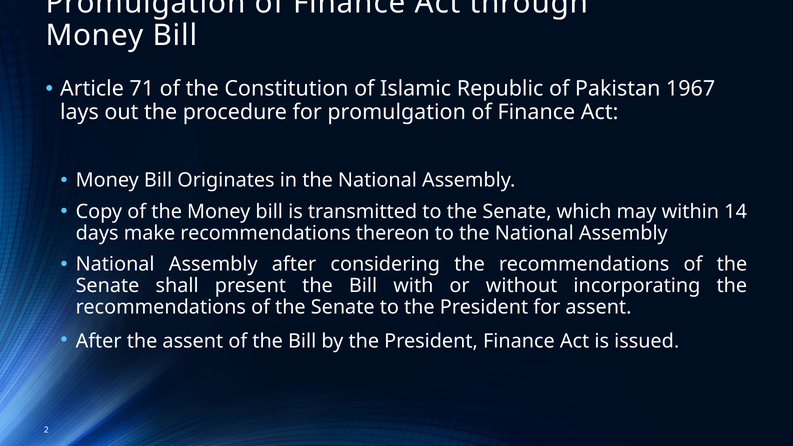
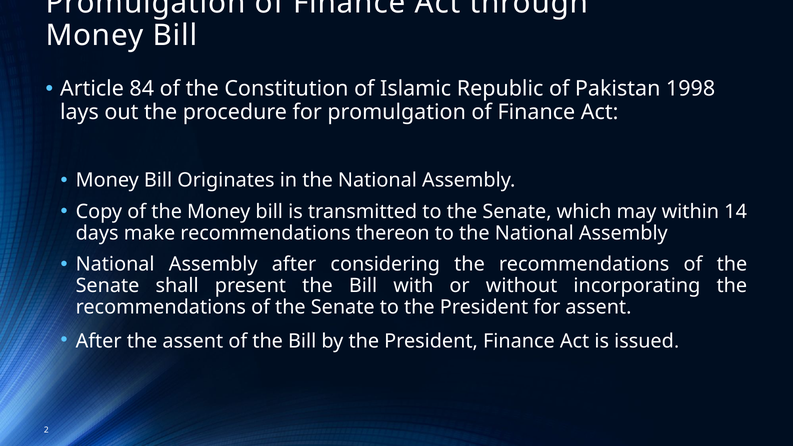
71: 71 -> 84 (142, 89)
1967: 1967 -> 1998 (691, 89)
